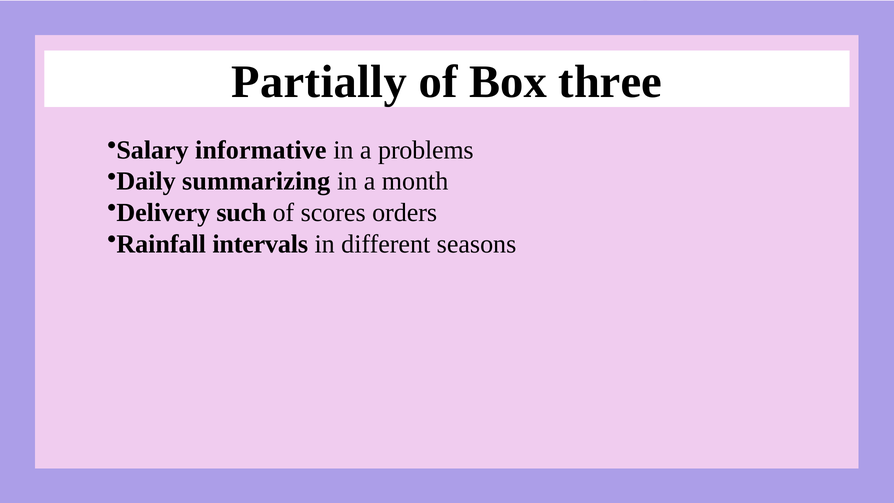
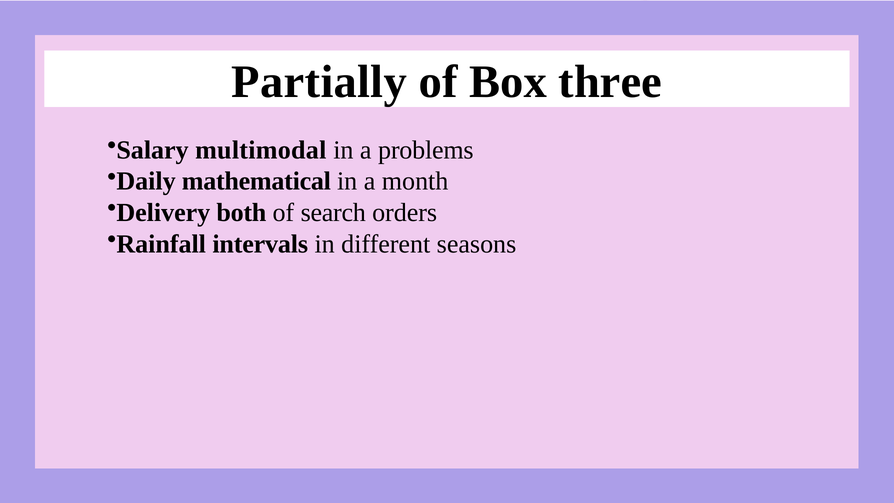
informative: informative -> multimodal (261, 150)
summarizing: summarizing -> mathematical (256, 181)
such: such -> both (241, 213)
scores: scores -> search (333, 213)
